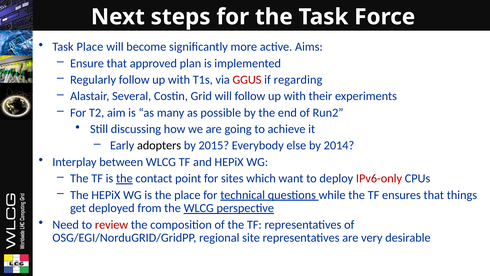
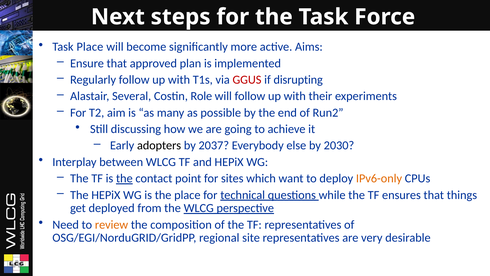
regarding: regarding -> disrupting (298, 80)
Grid: Grid -> Role (201, 96)
2015: 2015 -> 2037 (214, 145)
2014: 2014 -> 2030 (339, 145)
IPv6-only colour: red -> orange (379, 178)
review colour: red -> orange (112, 224)
